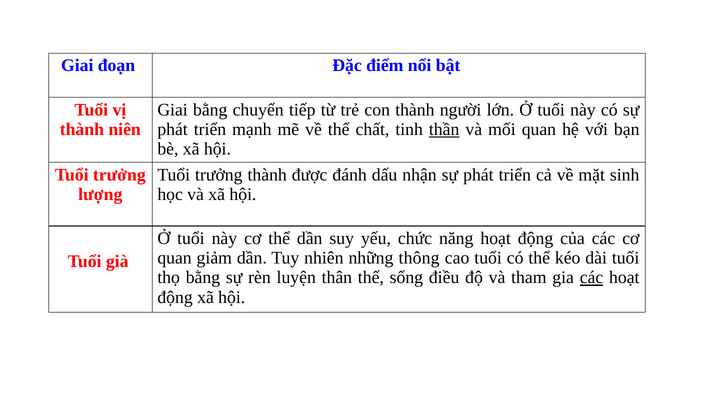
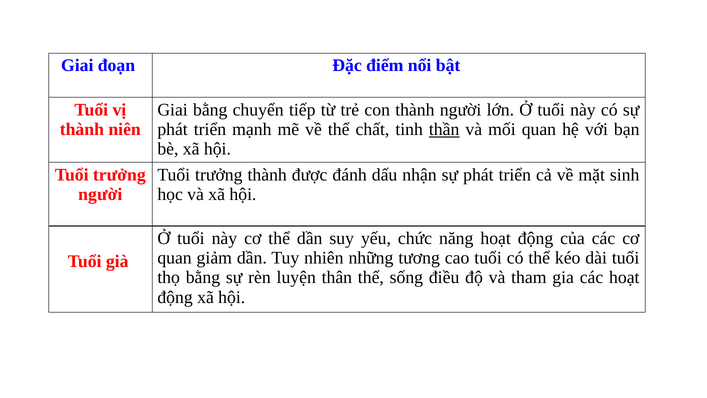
lượng: lượng -> người (100, 194)
thông: thông -> tương (419, 258)
các underline: present -> none (592, 277)
